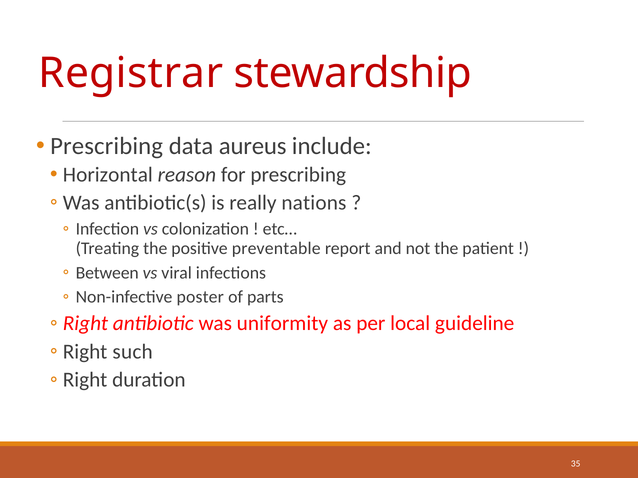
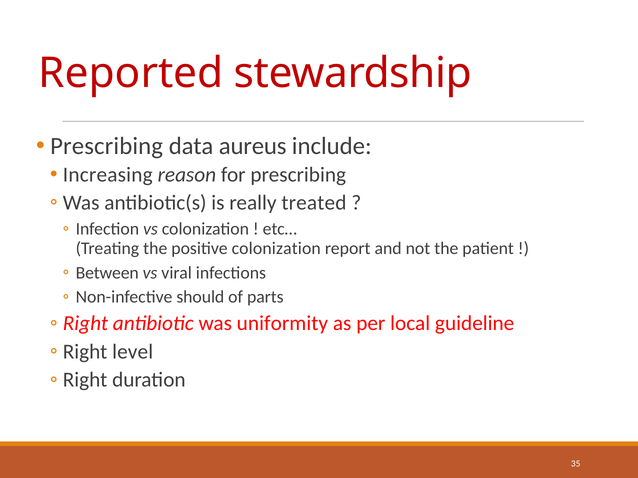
Registrar: Registrar -> Reported (131, 73)
Horizontal: Horizontal -> Increasing (108, 175)
nations: nations -> treated (314, 203)
positive preventable: preventable -> colonization (276, 249)
poster: poster -> should (200, 297)
such: such -> level (133, 352)
